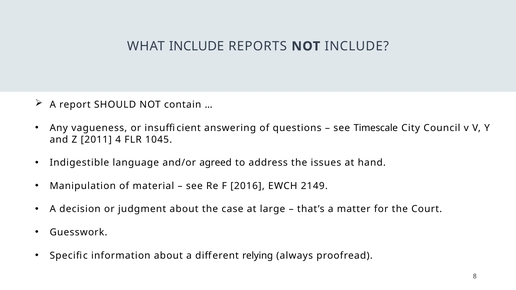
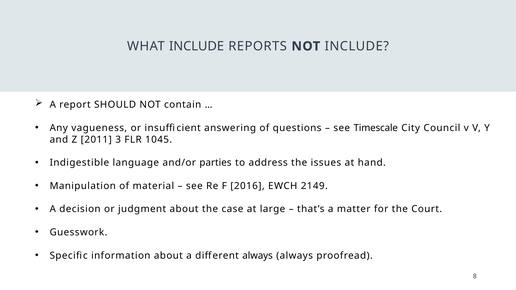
4: 4 -> 3 (118, 140)
agreed: agreed -> parties (215, 163)
different relying: relying -> always (258, 256)
